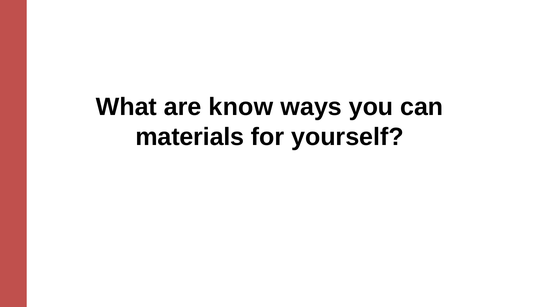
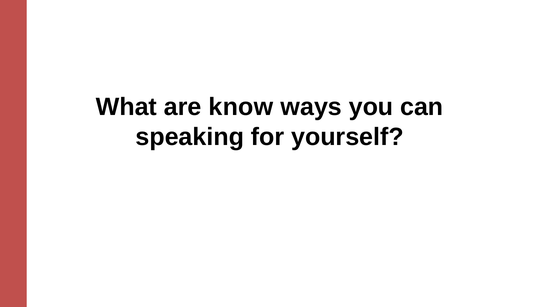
materials: materials -> speaking (190, 137)
